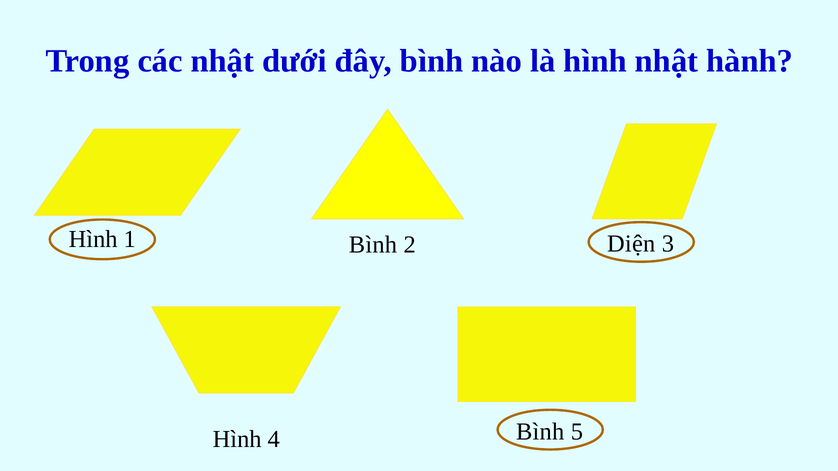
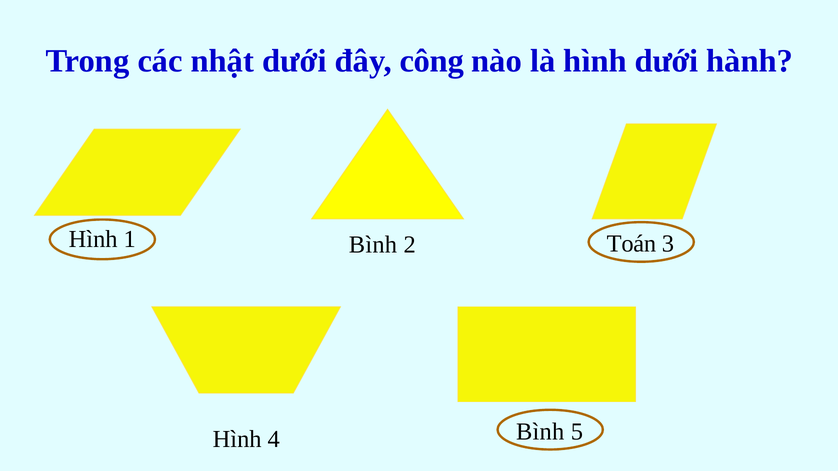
đây bình: bình -> công (432, 61)
hình nhật: nhật -> dưới (667, 61)
Diện: Diện -> Toán (631, 244)
